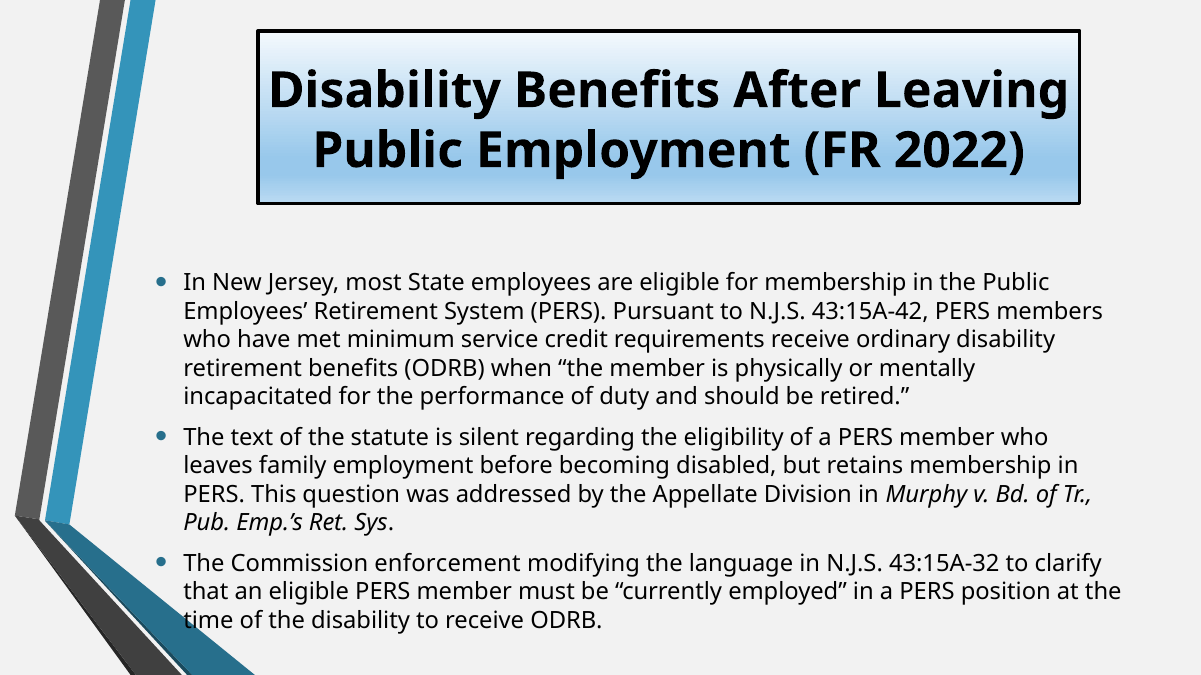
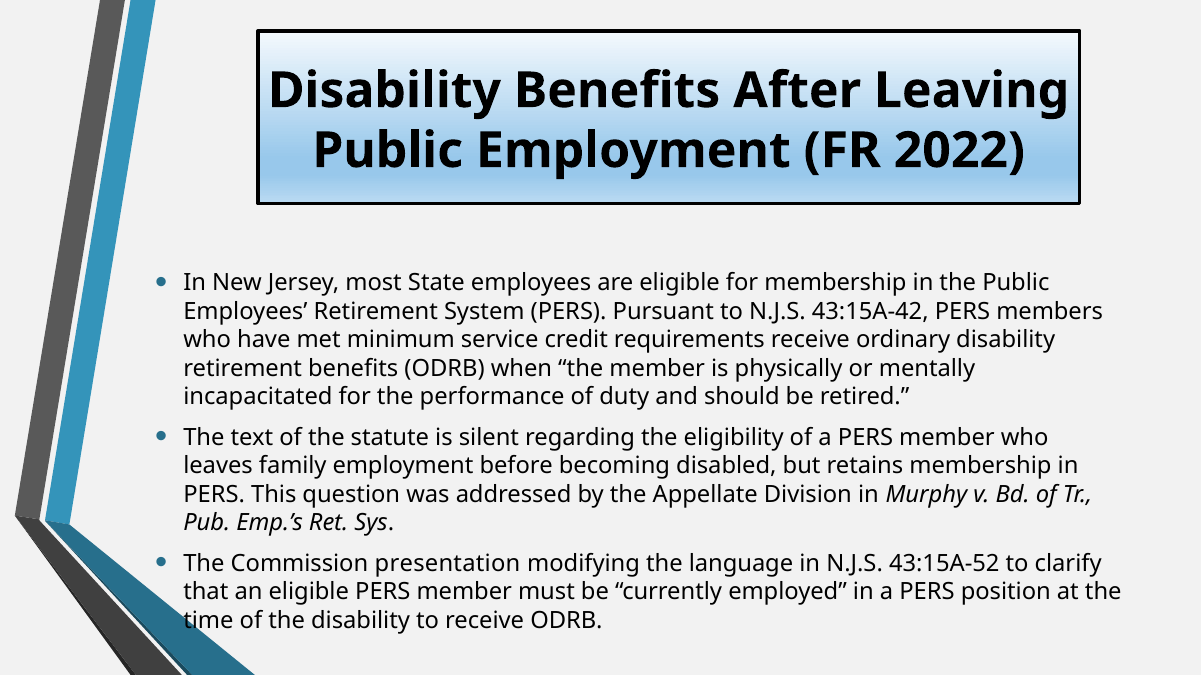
enforcement: enforcement -> presentation (448, 564)
43:15A-32: 43:15A-32 -> 43:15A-52 (944, 564)
